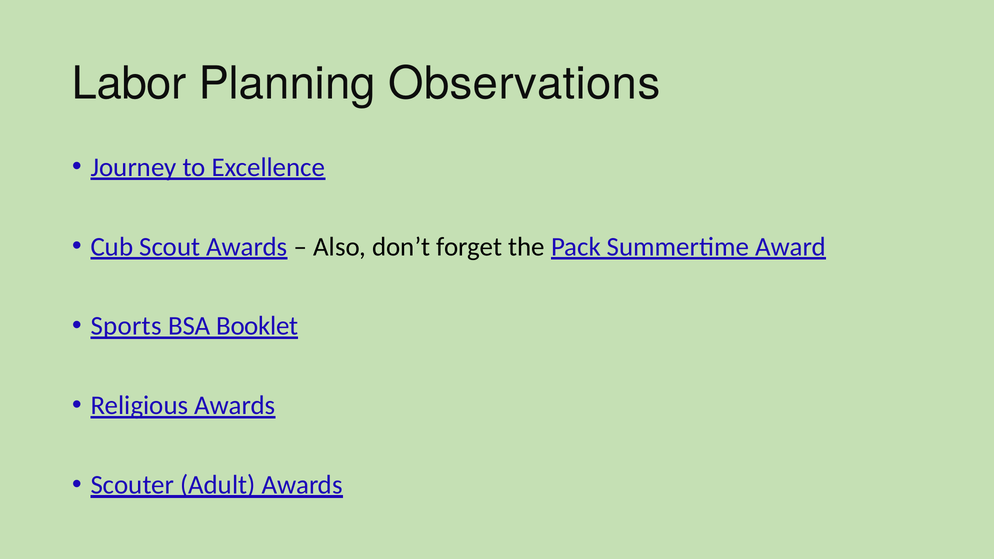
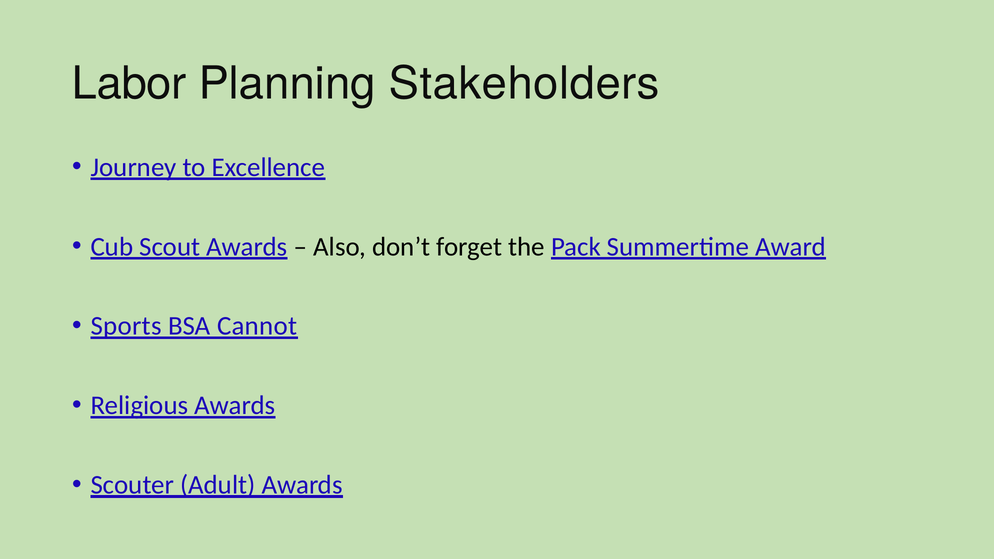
Observations: Observations -> Stakeholders (524, 83)
Booklet: Booklet -> Cannot (257, 326)
